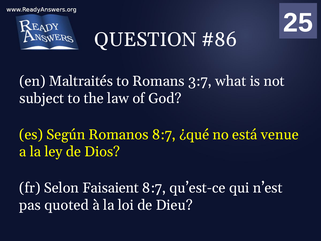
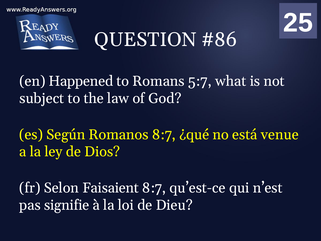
Maltraités: Maltraités -> Happened (81, 81)
3:7: 3:7 -> 5:7 (200, 81)
quoted: quoted -> signifie (67, 205)
